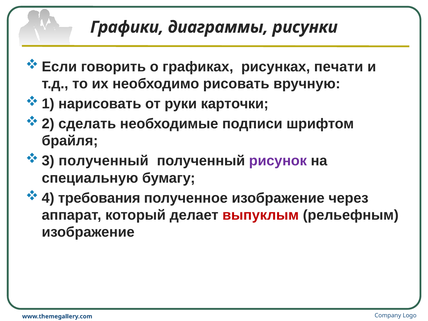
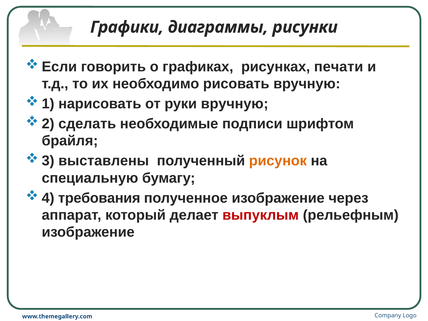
руки карточки: карточки -> вручную (235, 104)
полученный: полученный -> выставлены (104, 161)
рисунок colour: purple -> orange (278, 161)
